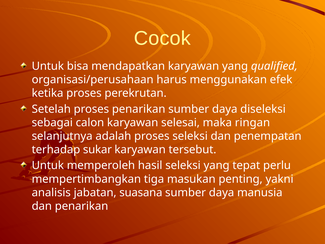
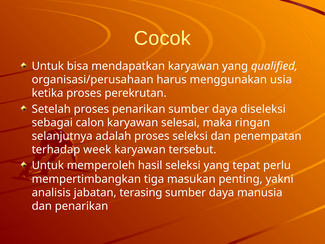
efek: efek -> usia (281, 80)
sukar: sukar -> week (97, 150)
suasana: suasana -> terasing (141, 192)
